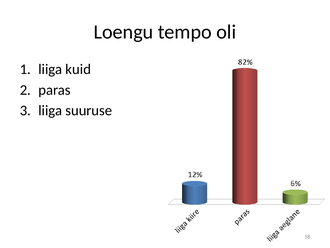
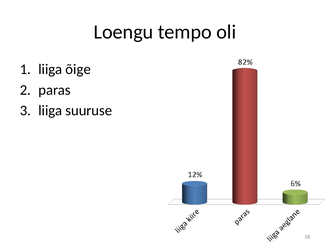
kuid: kuid -> õige (78, 69)
